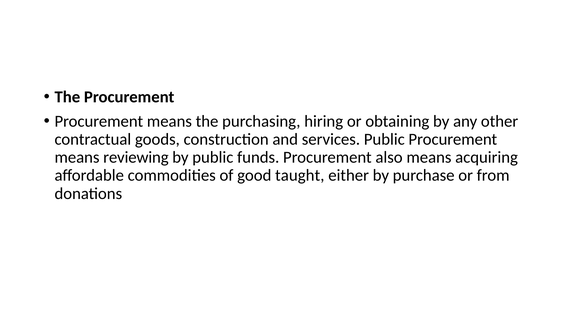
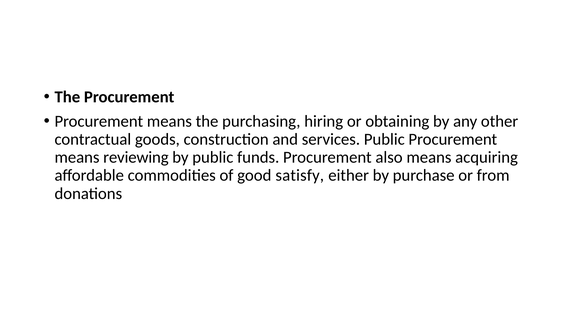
taught: taught -> satisfy (300, 175)
